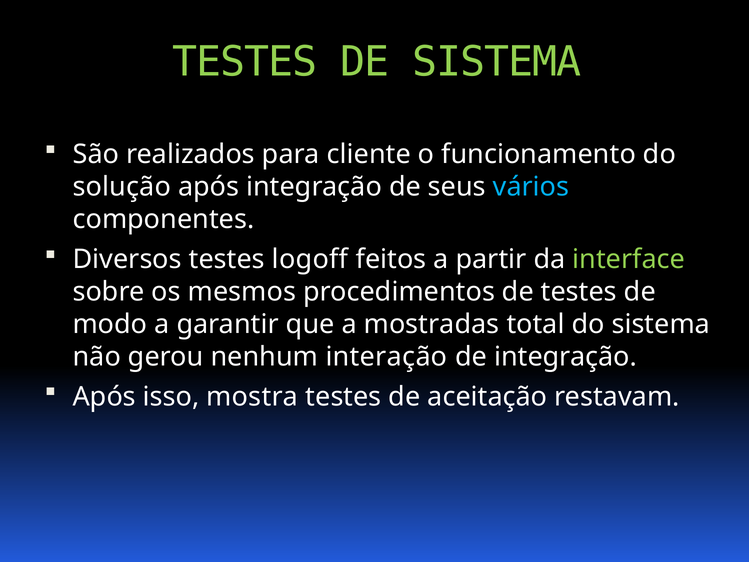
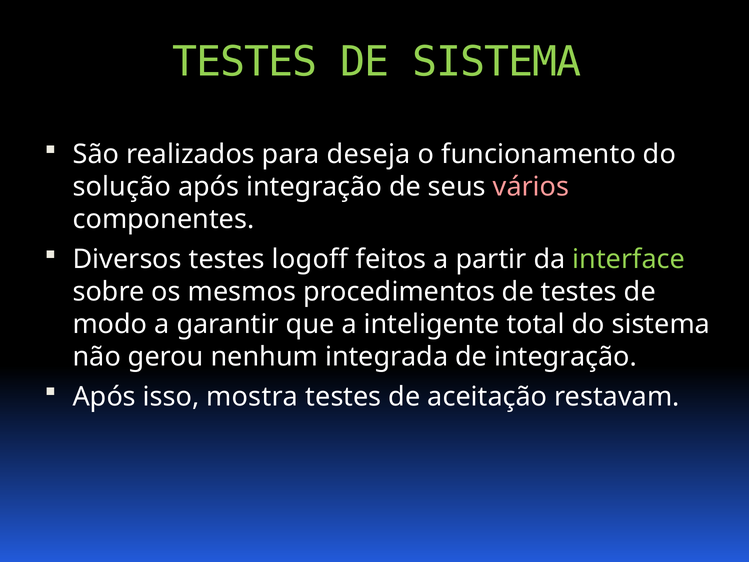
cliente: cliente -> deseja (369, 154)
vários colour: light blue -> pink (531, 187)
mostradas: mostradas -> inteligente (432, 324)
interação: interação -> integrada (387, 357)
